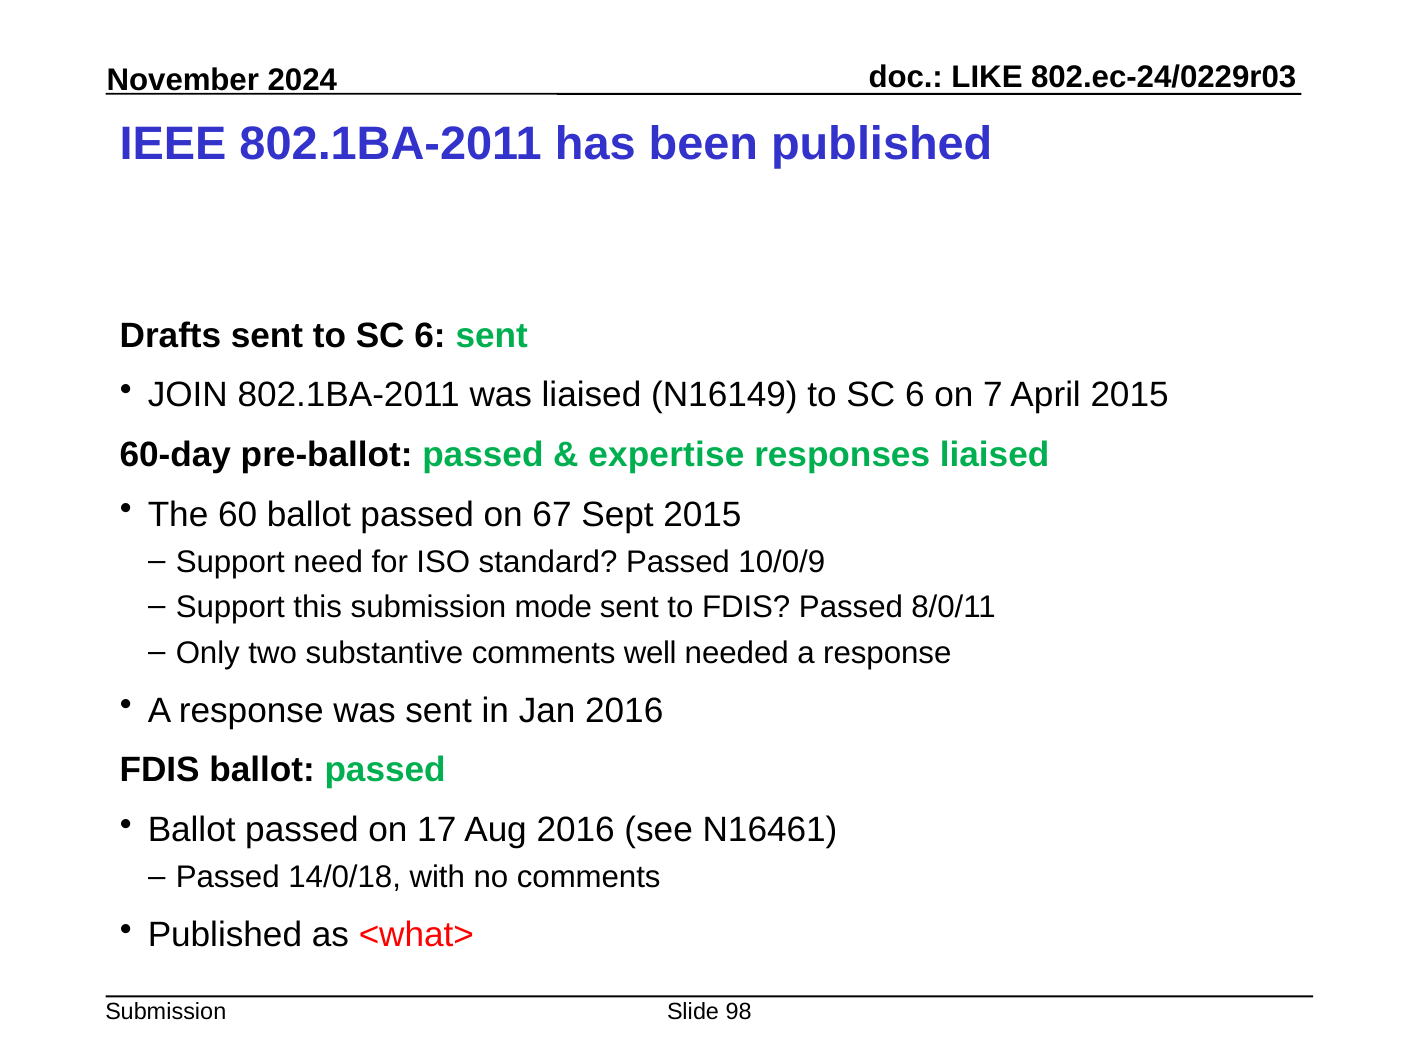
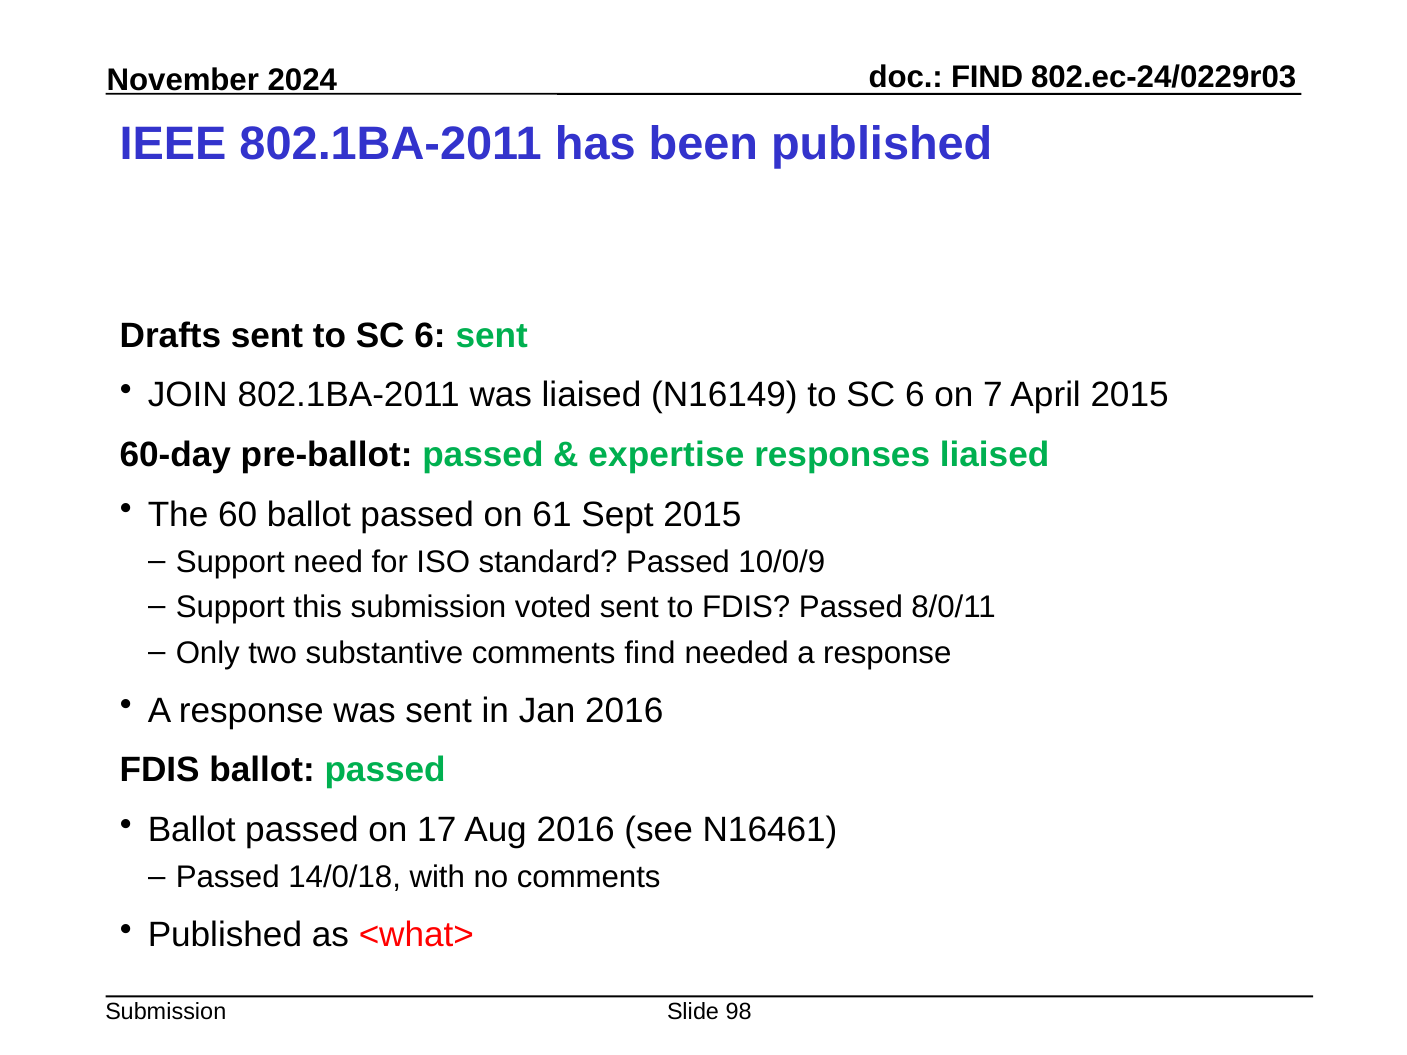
LIKE: LIKE -> FIND (987, 77)
67: 67 -> 61 (552, 515)
mode: mode -> voted (553, 608)
comments well: well -> find (650, 653)
